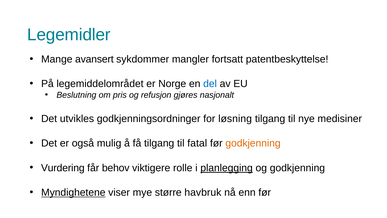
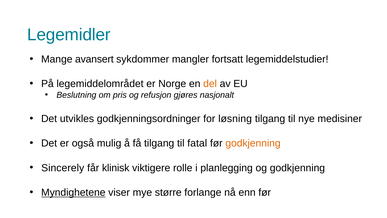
patentbeskyttelse: patentbeskyttelse -> legemiddelstudier (287, 59)
del colour: blue -> orange (210, 84)
Vurdering: Vurdering -> Sincerely (63, 168)
behov: behov -> klinisk (116, 168)
planlegging underline: present -> none (227, 168)
havbruk: havbruk -> forlange (203, 192)
